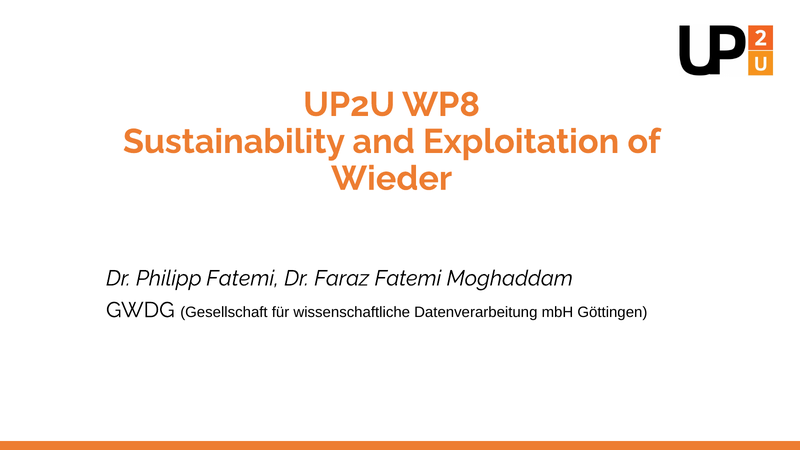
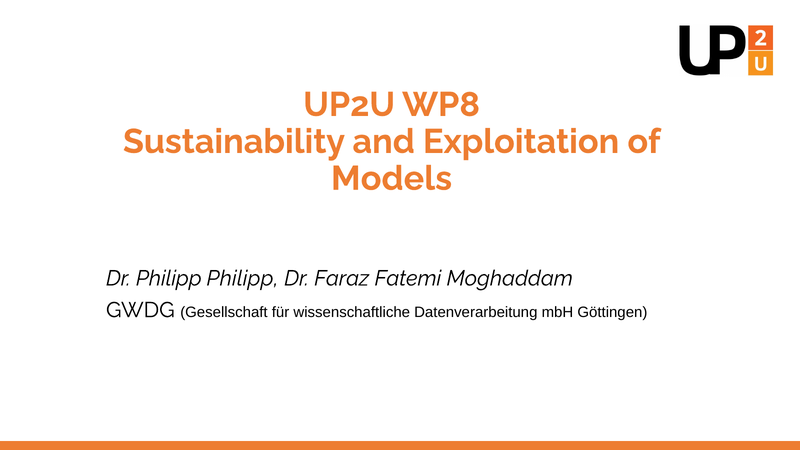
Wieder: Wieder -> Models (392, 179)
Philipp Fatemi: Fatemi -> Philipp (242, 278)
